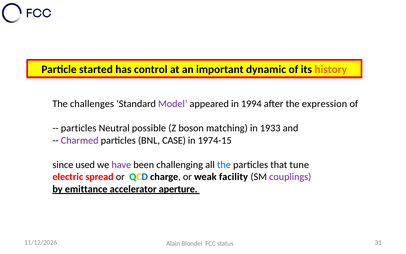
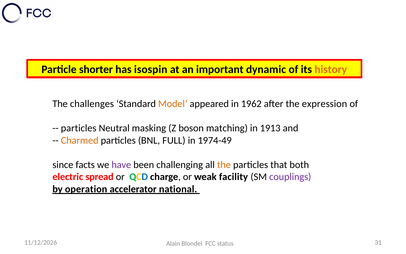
started: started -> shorter (96, 69)
control: control -> isospin (151, 69)
Model colour: purple -> orange (173, 104)
1994: 1994 -> 1962 (251, 104)
possible: possible -> masking (149, 128)
1933: 1933 -> 1913 (270, 128)
Charmed colour: purple -> orange (80, 140)
CASE: CASE -> FULL (174, 140)
1974-15: 1974-15 -> 1974-49 (215, 140)
used: used -> facts (85, 165)
the colour: blue -> orange (224, 165)
tune: tune -> both (299, 165)
emittance: emittance -> operation (86, 189)
aperture: aperture -> national (178, 189)
